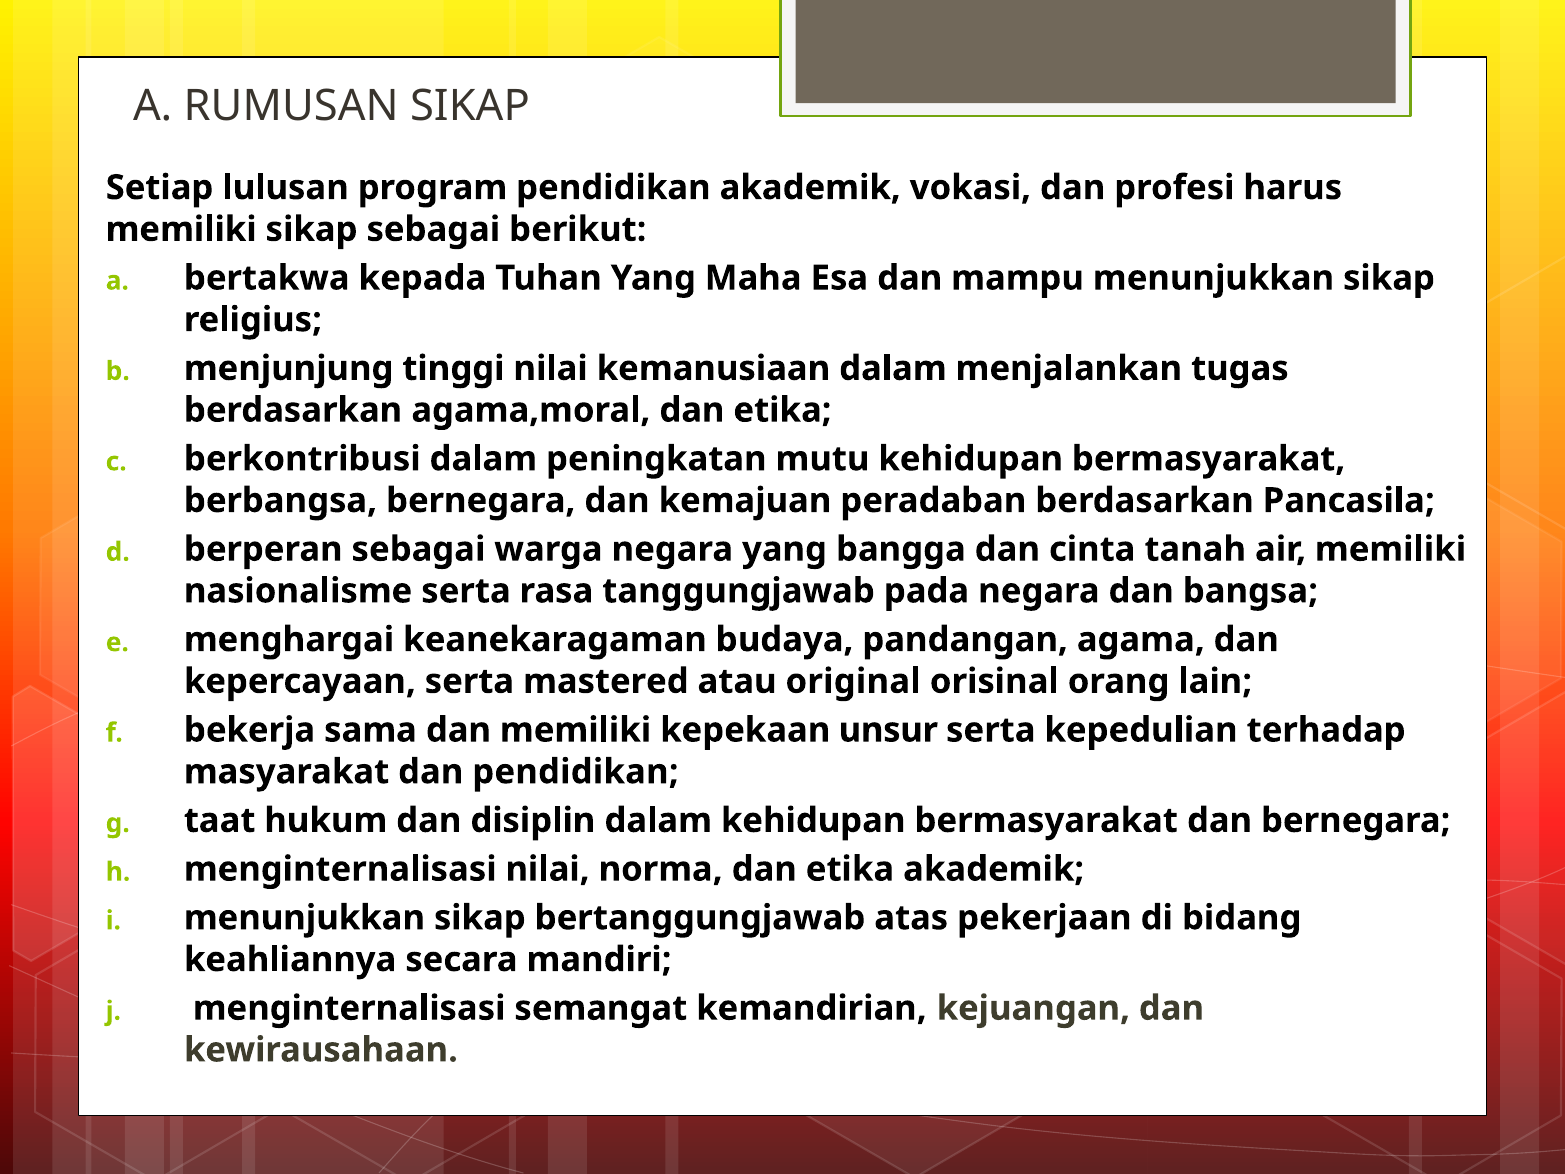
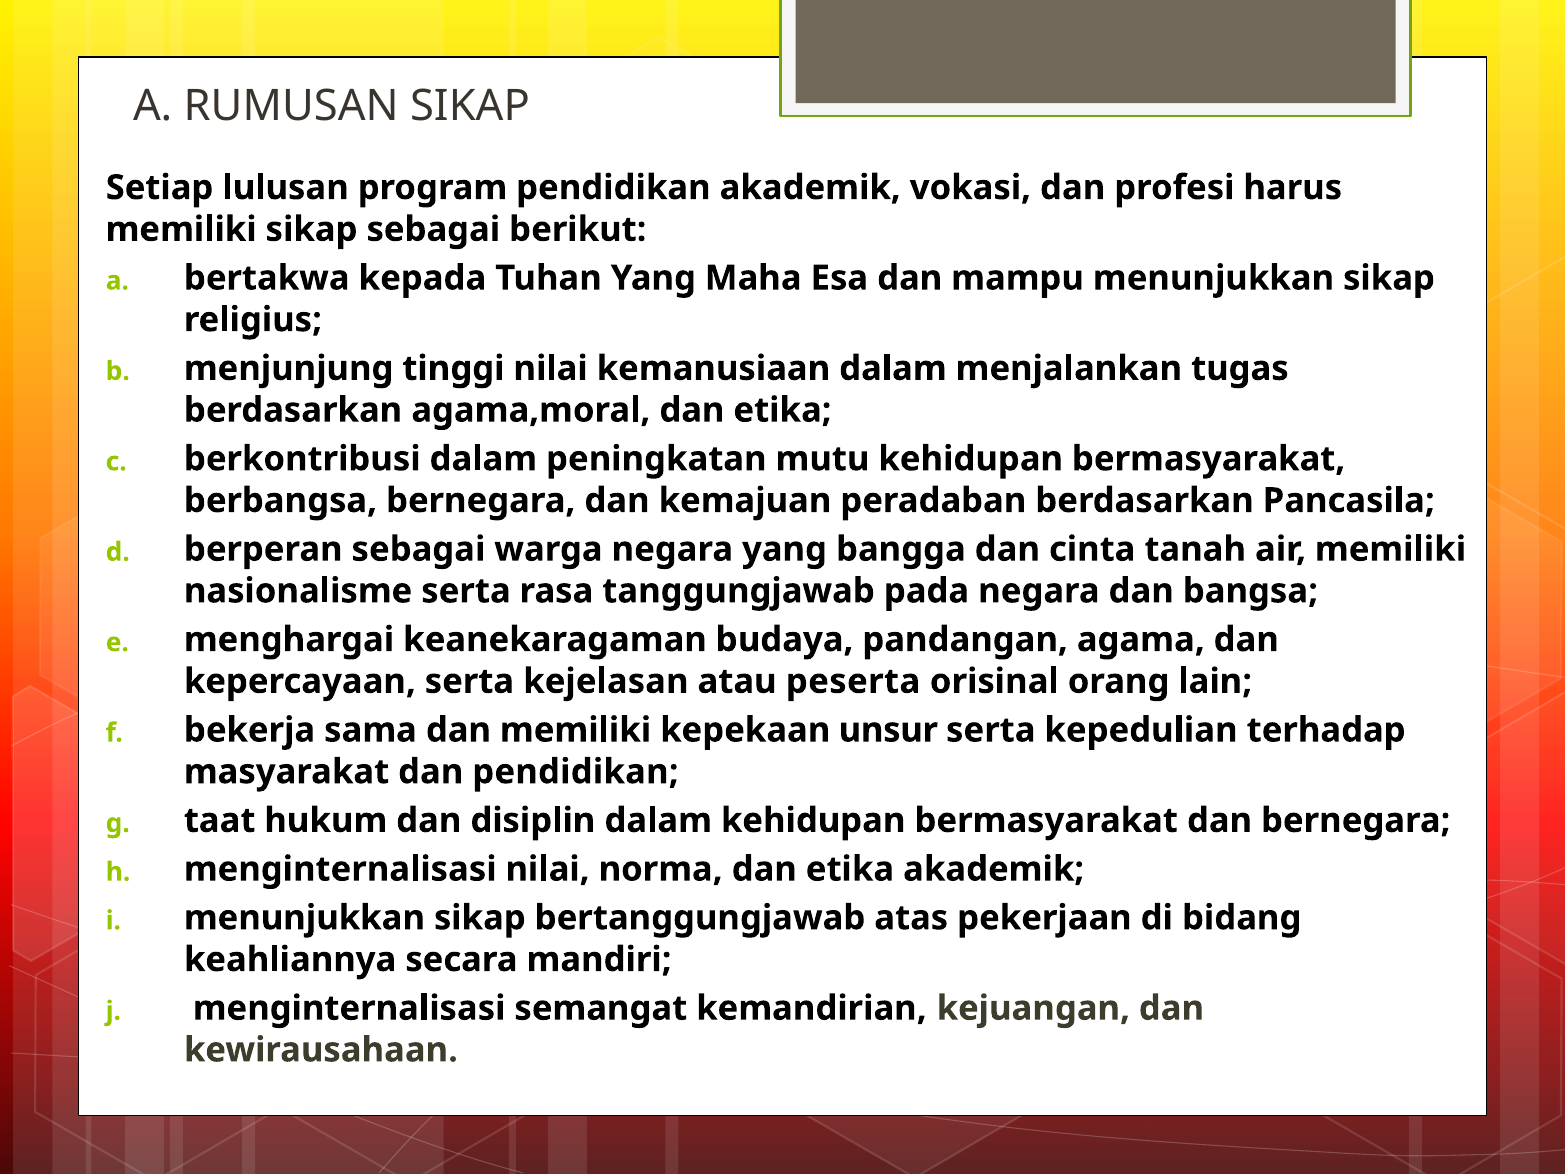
mastered: mastered -> kejelasan (606, 681)
original: original -> peserta (853, 681)
